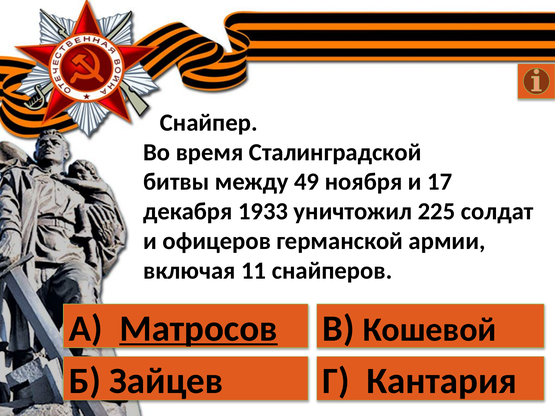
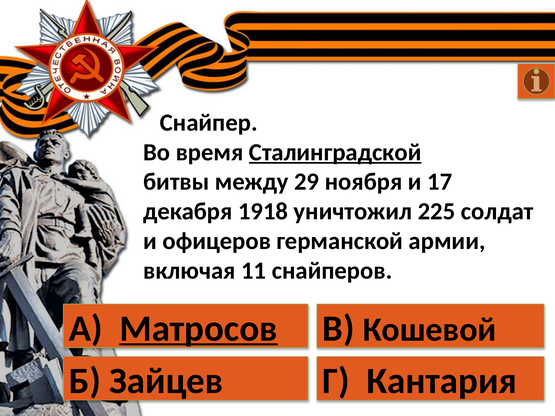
Сталинградской underline: none -> present (335, 152)
49: 49 -> 29 (307, 182)
1933: 1933 -> 1918 (263, 212)
